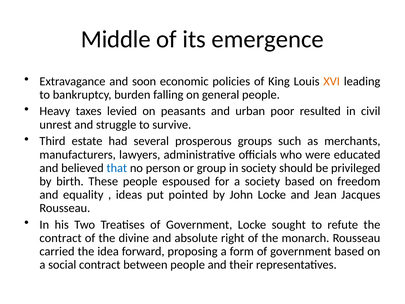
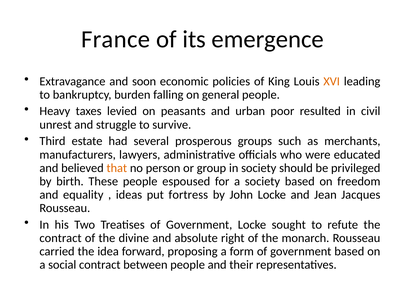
Middle: Middle -> France (116, 39)
that colour: blue -> orange (117, 168)
pointed: pointed -> fortress (188, 195)
